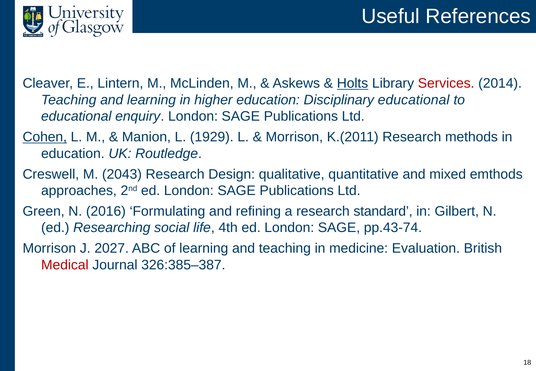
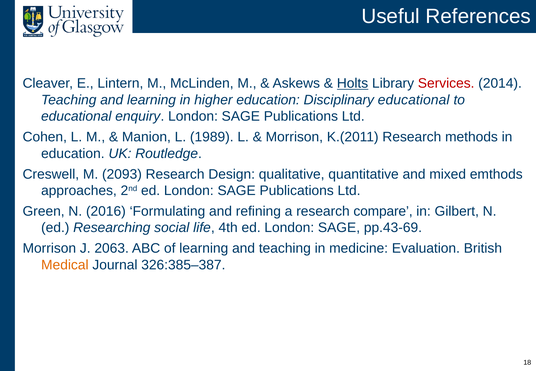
Cohen underline: present -> none (45, 137)
1929: 1929 -> 1989 (212, 137)
2043: 2043 -> 2093 (122, 174)
standard: standard -> compare (383, 211)
pp.43-74: pp.43-74 -> pp.43-69 (393, 228)
2027: 2027 -> 2063 (112, 248)
Medical colour: red -> orange (65, 265)
